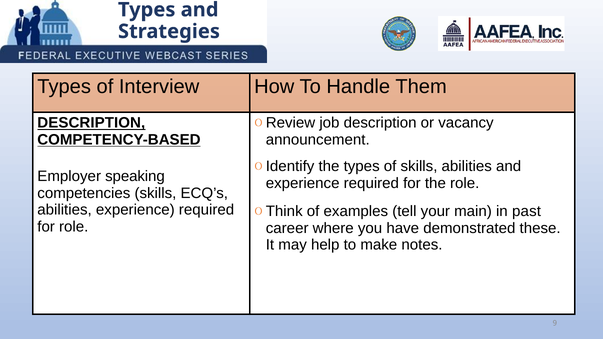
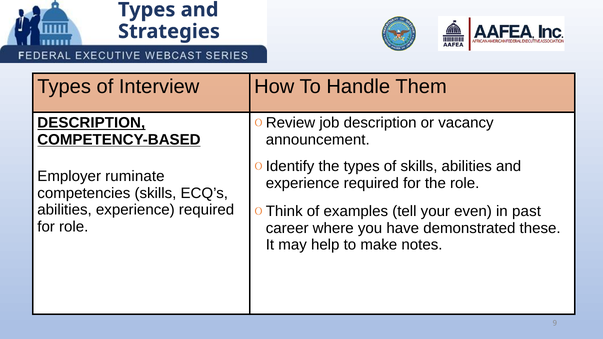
speaking: speaking -> ruminate (135, 176)
main: main -> even (473, 211)
